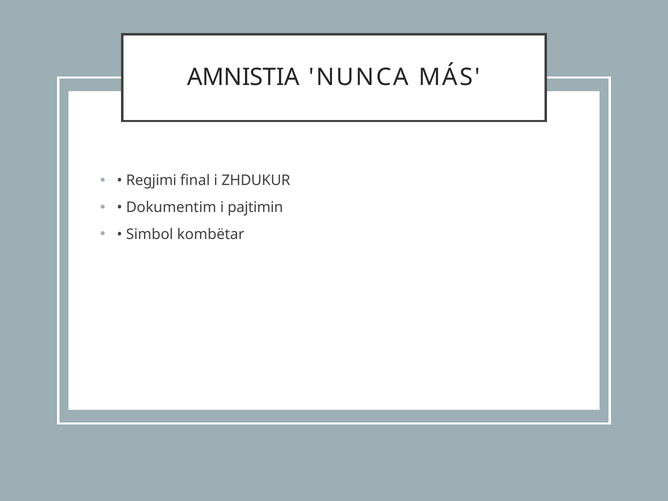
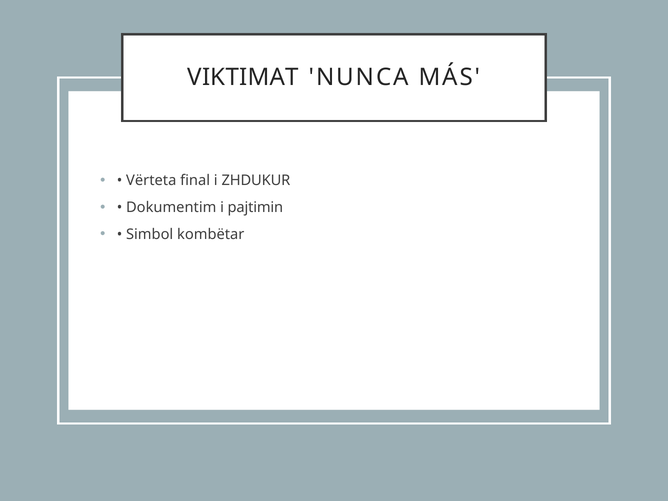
AMNISTIA: AMNISTIA -> VIKTIMAT (243, 77)
Regjimi: Regjimi -> Vërteta (151, 181)
